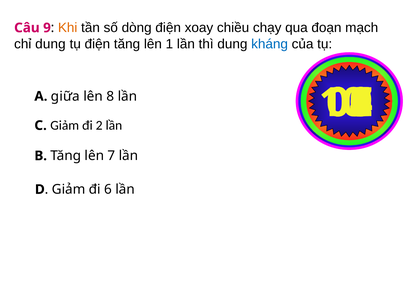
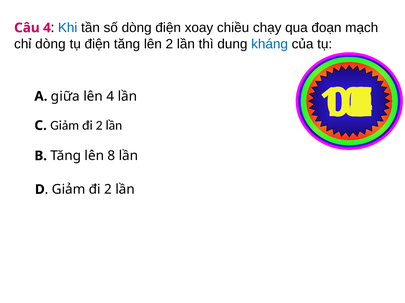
Câu 9: 9 -> 4 (47, 28)
Khi colour: orange -> blue (68, 28)
chỉ dung: dung -> dòng (50, 44)
lên 1: 1 -> 2 (169, 44)
lên 8: 8 -> 4 (110, 97)
7: 7 -> 8 (111, 156)
6: 6 -> 2 (108, 190)
